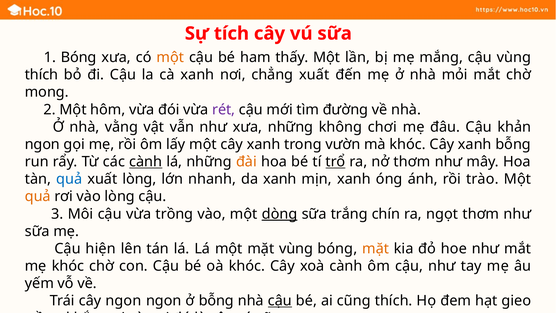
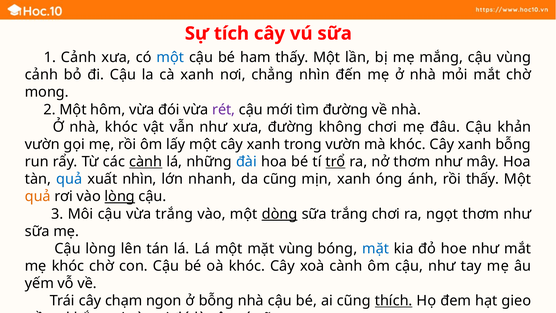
1 Bóng: Bóng -> Cảnh (79, 57)
một colour: orange -> blue (170, 57)
thích: thích -> cảnh (41, 75)
chẳng xuất: xuất -> nhìn (314, 75)
nhà vằng: vằng -> khóc (121, 127)
xưa những: những -> đường (290, 127)
ngon: ngon -> vườn (42, 144)
đài colour: orange -> blue (246, 162)
xuất lòng: lòng -> nhìn (139, 179)
da xanh: xanh -> cũng (280, 179)
rồi trào: trào -> thấy (483, 179)
lòng underline: none -> present (120, 196)
vừa trồng: trồng -> trắng (174, 214)
trắng chín: chín -> chơi (386, 214)
Cậu hiện: hiện -> lòng (101, 248)
mặt colour: orange -> blue (376, 248)
cây ngon: ngon -> chạm (124, 301)
cậu underline: present -> none (280, 301)
thích underline: none -> present (394, 301)
